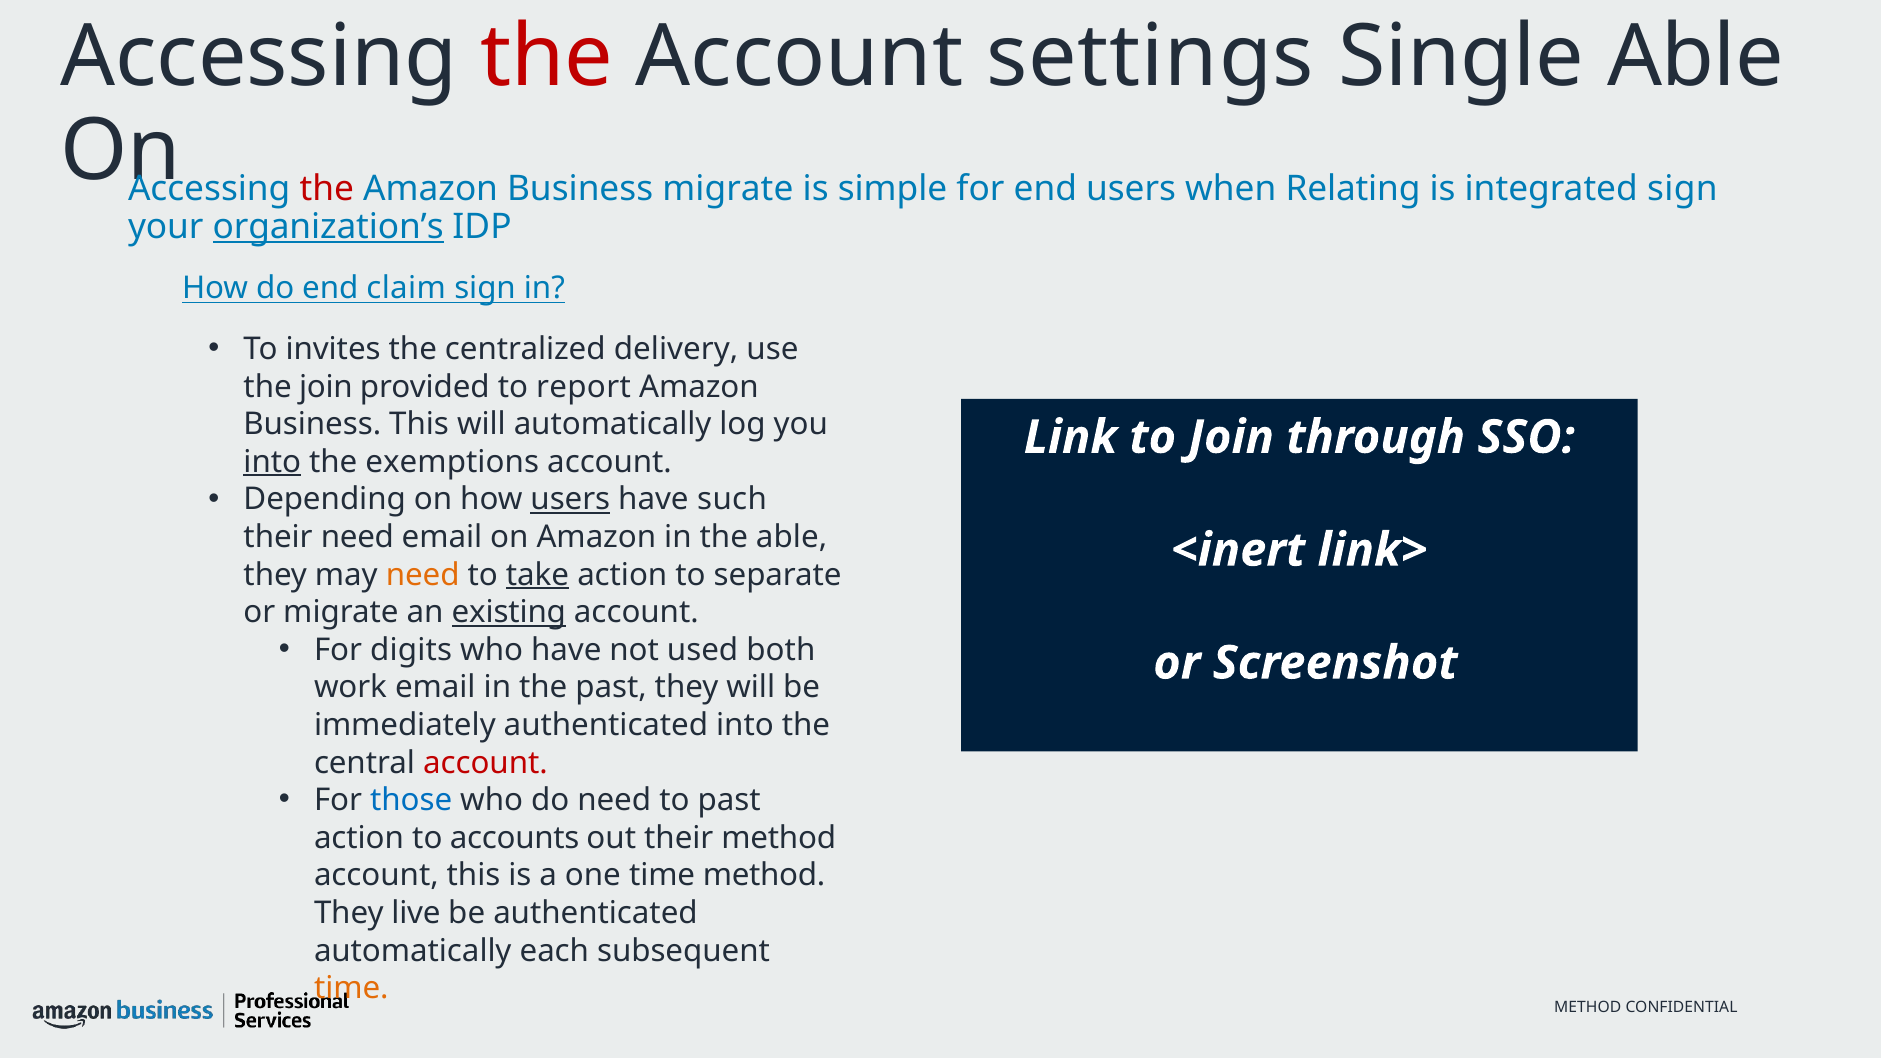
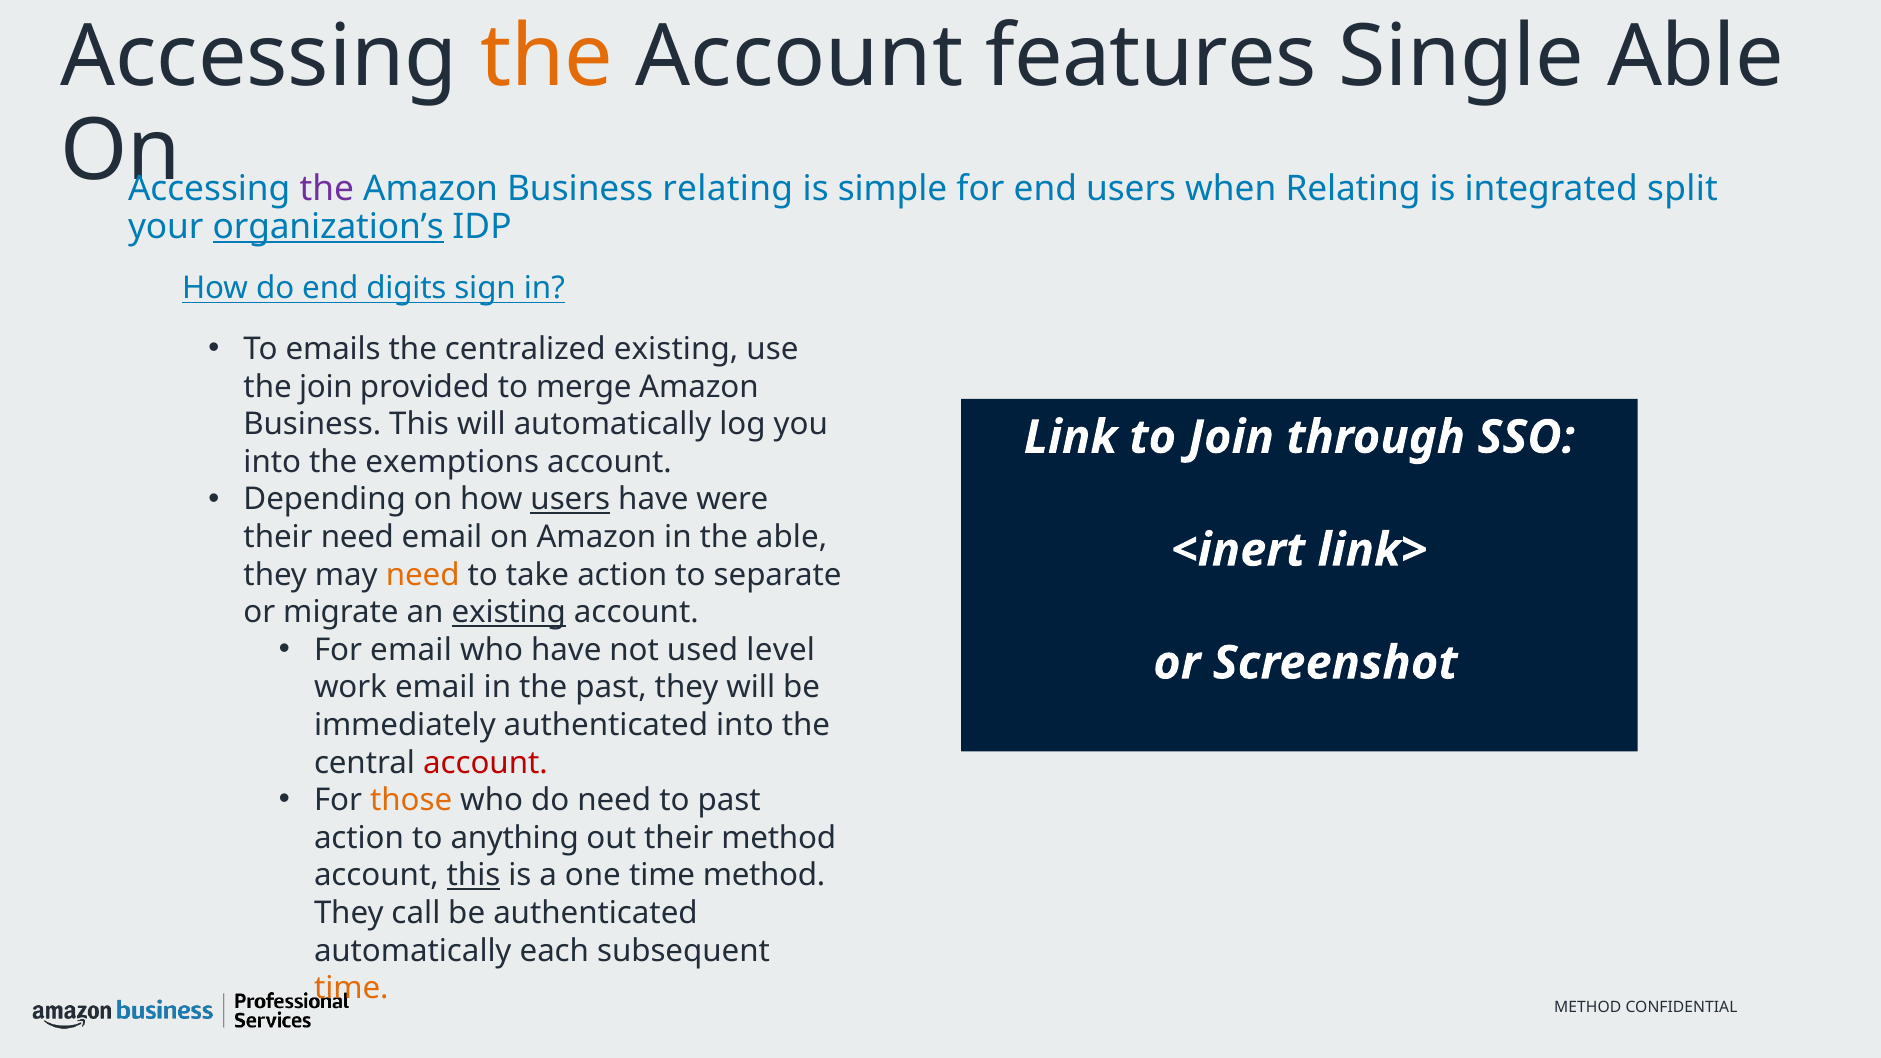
the colour: red -> orange (547, 58)
settings: settings -> features (1151, 58)
the colour: red -> purple (327, 189)
Business migrate: migrate -> relating (728, 189)
integrated sign: sign -> split (1682, 189)
claim: claim -> digits (406, 288)
invites: invites -> emails (333, 349)
centralized delivery: delivery -> existing (676, 349)
report: report -> merge (584, 387)
into underline: present -> none (272, 462)
such: such -> were (732, 500)
take underline: present -> none (537, 575)
For digits: digits -> email (411, 650)
both: both -> level (781, 650)
those colour: blue -> orange (411, 800)
accounts: accounts -> anything (515, 838)
this underline: none -> present (474, 876)
live: live -> call (416, 913)
